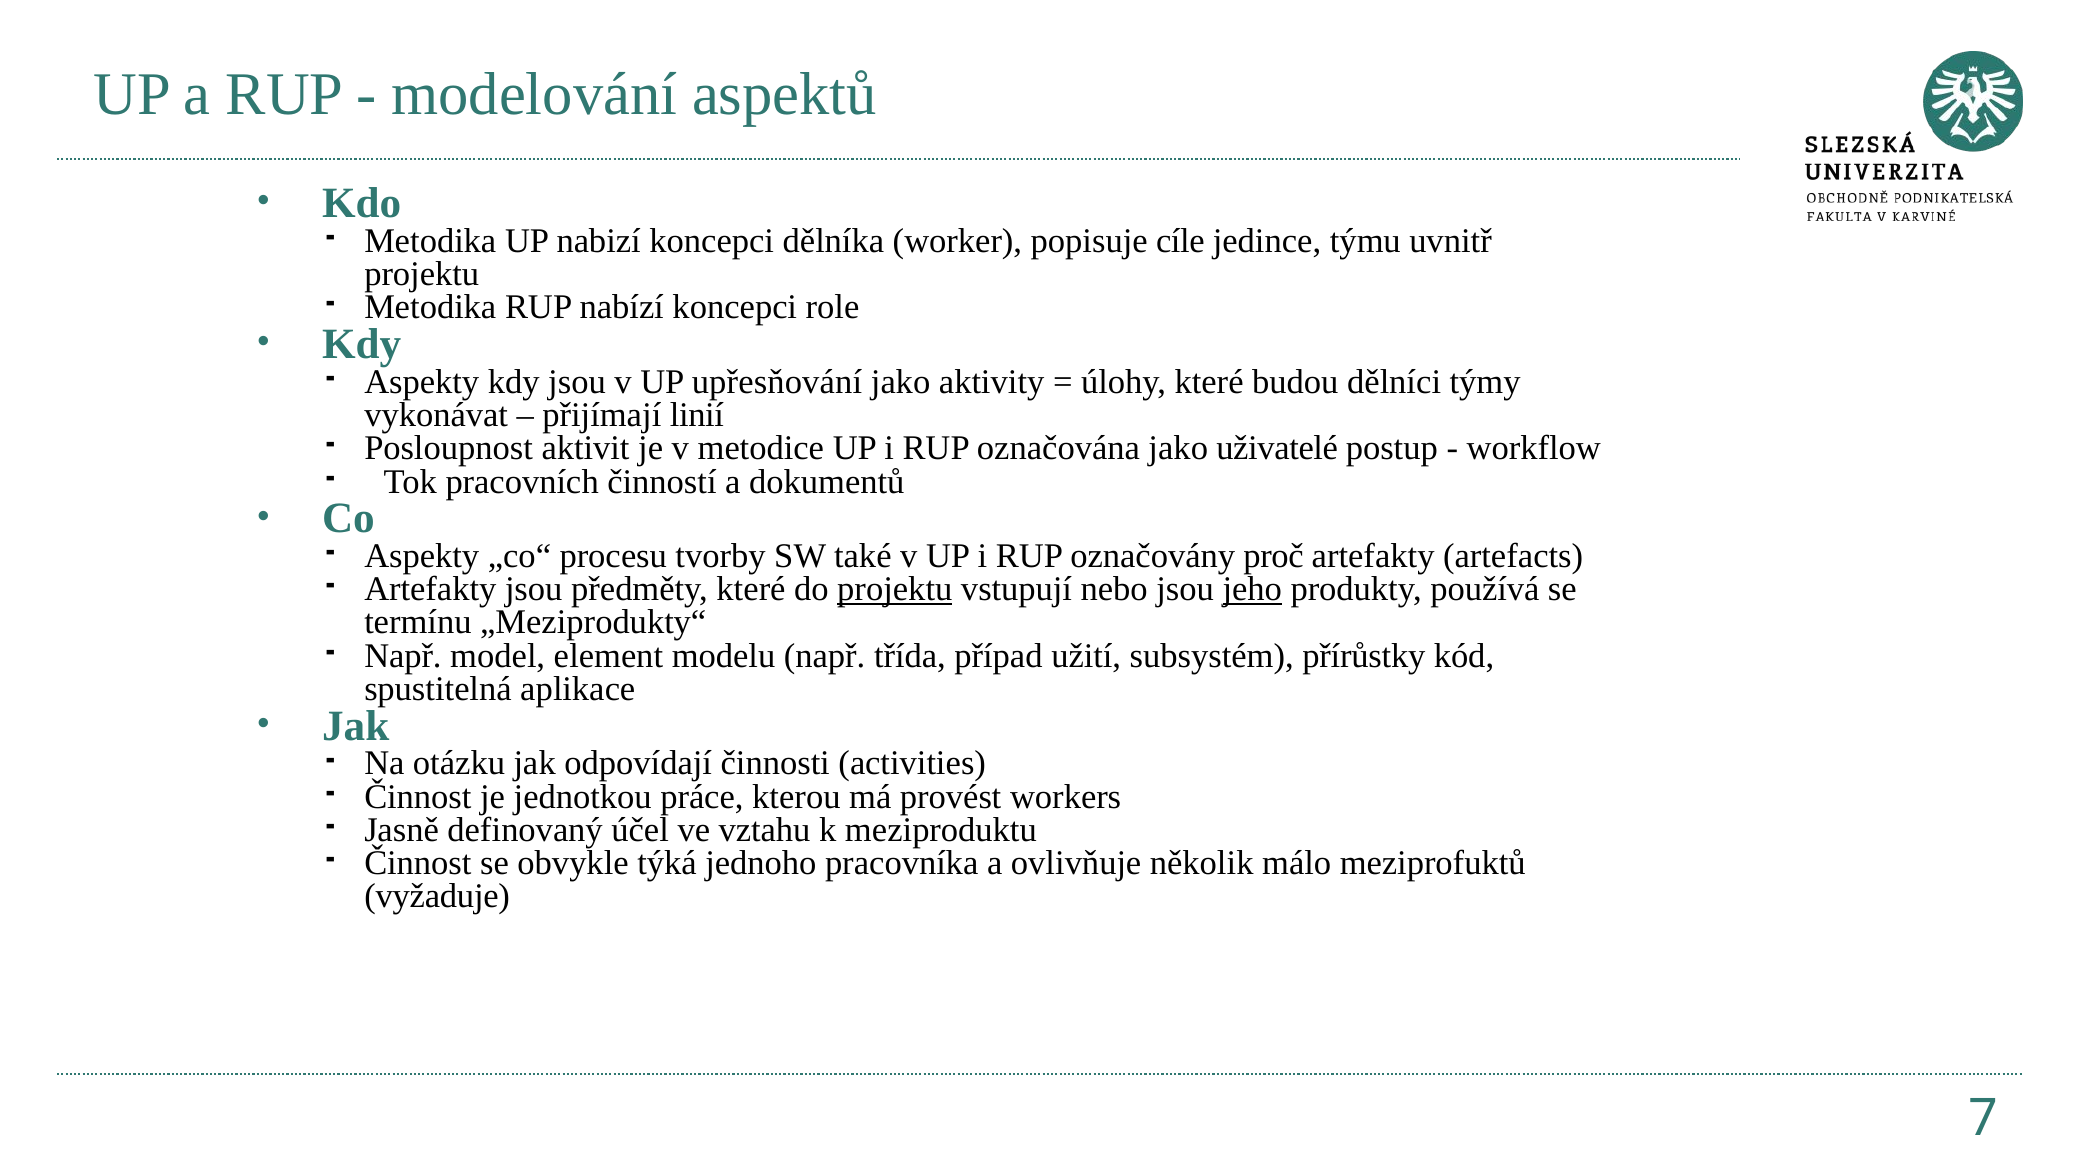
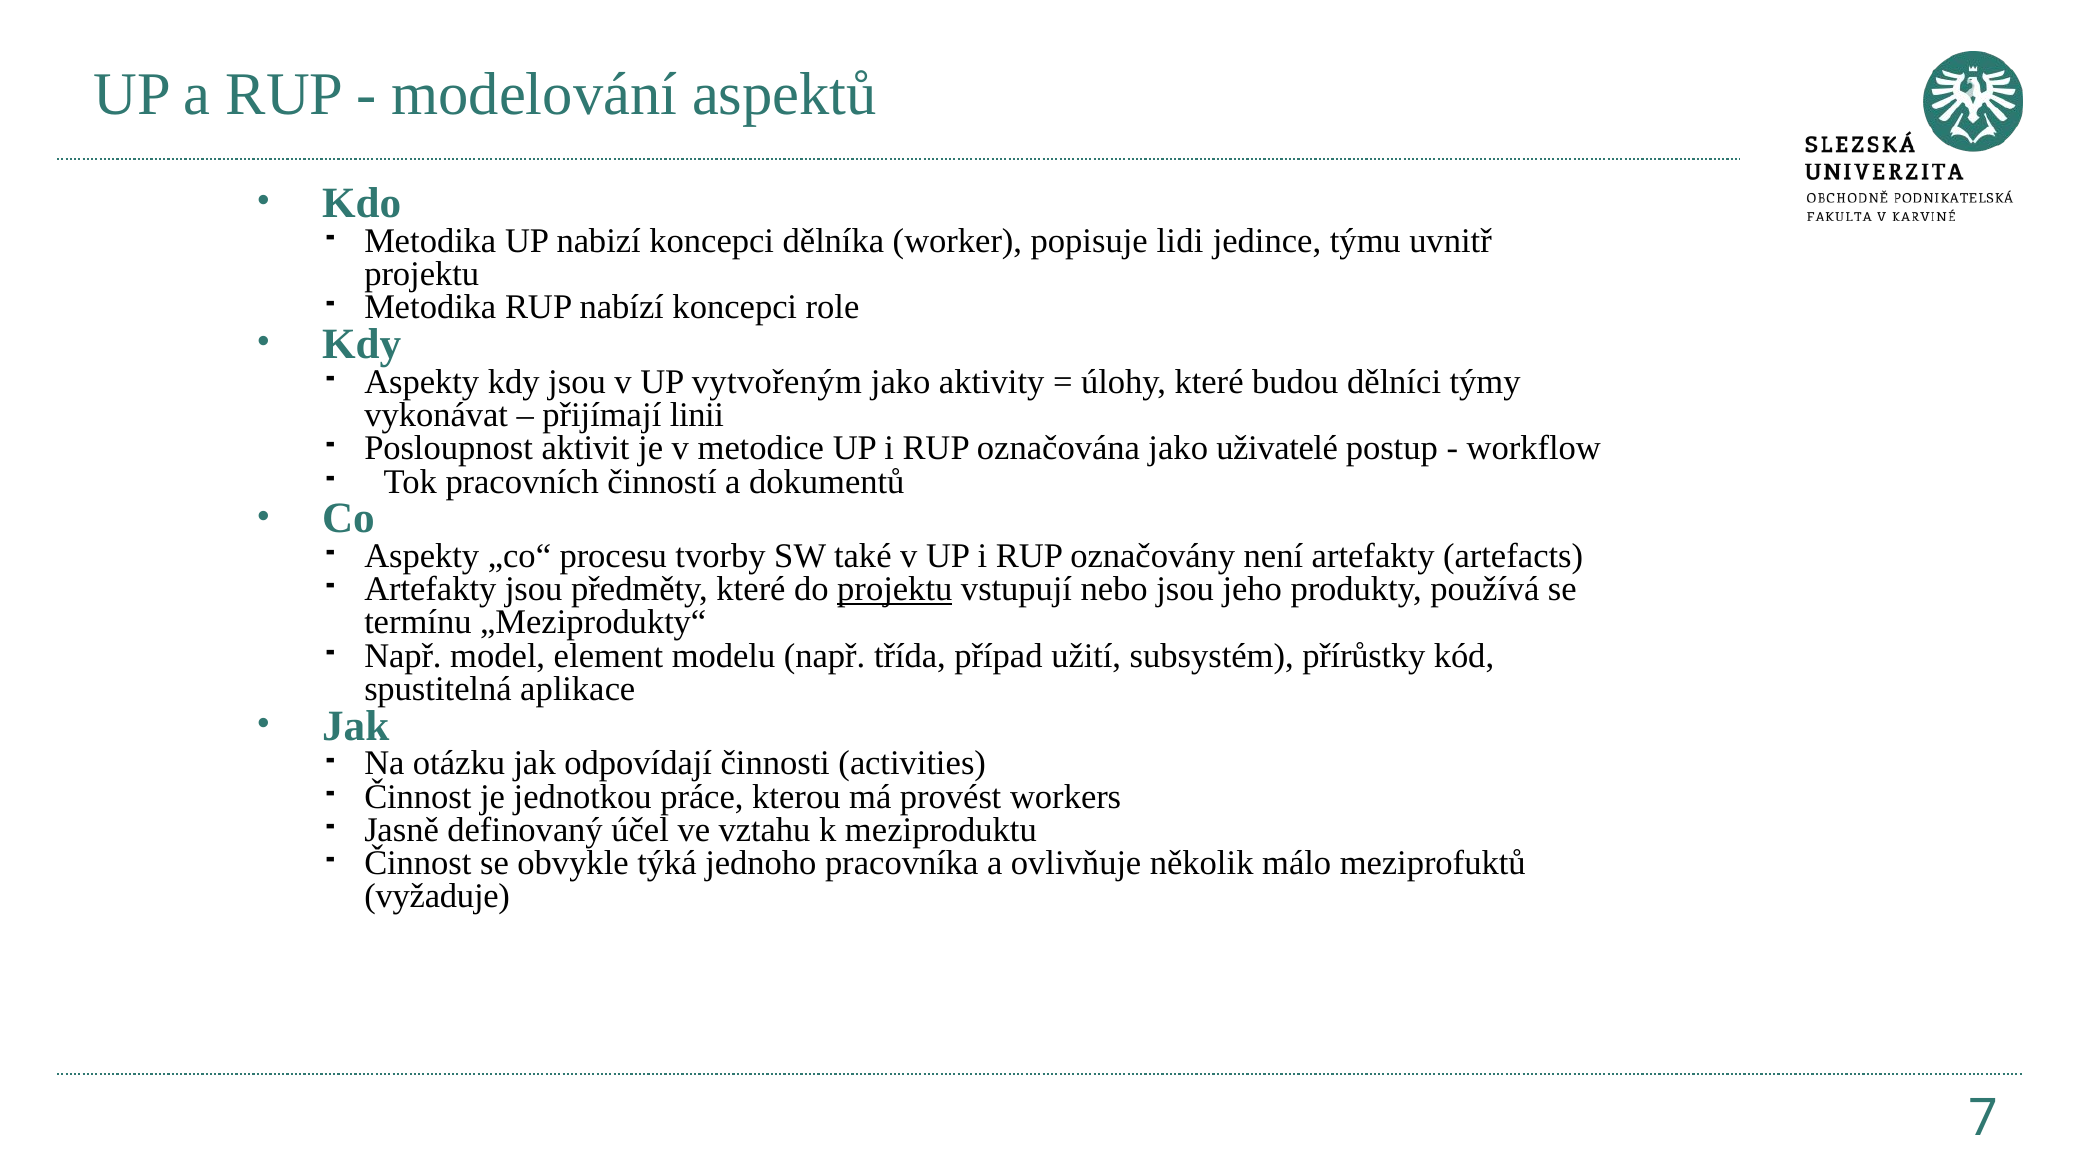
cíle: cíle -> lidi (1180, 241)
upřesňování: upřesňování -> vytvořeným (777, 382)
linií: linií -> linii (697, 415)
proč: proč -> není (1273, 556)
jeho underline: present -> none (1252, 590)
